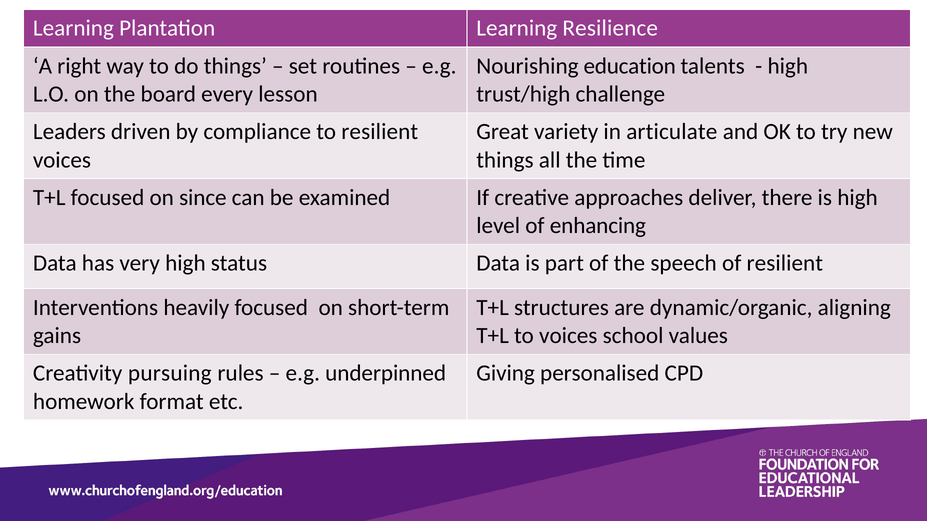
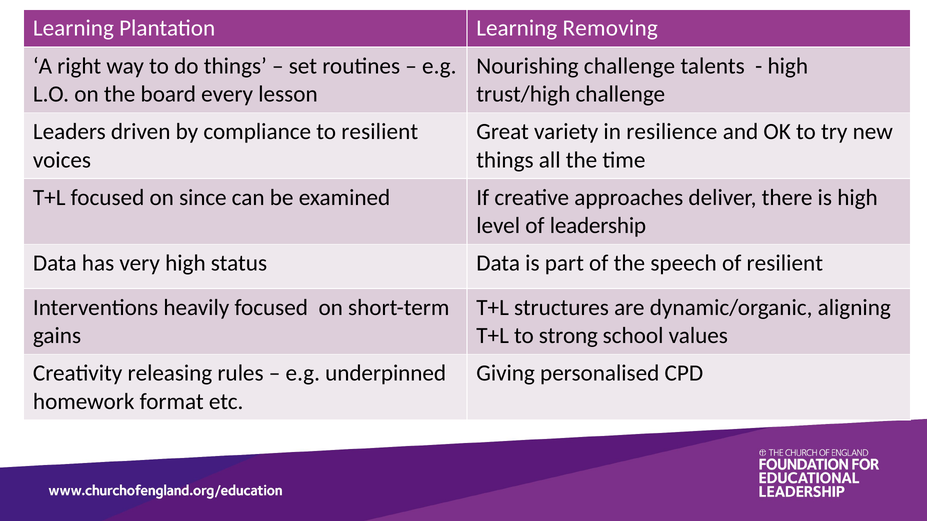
Resilience: Resilience -> Removing (610, 28)
Nourishing education: education -> challenge (629, 66)
articulate: articulate -> resilience (672, 132)
enhancing: enhancing -> leadership (598, 226)
to voices: voices -> strong (568, 336)
pursuing: pursuing -> releasing (170, 374)
